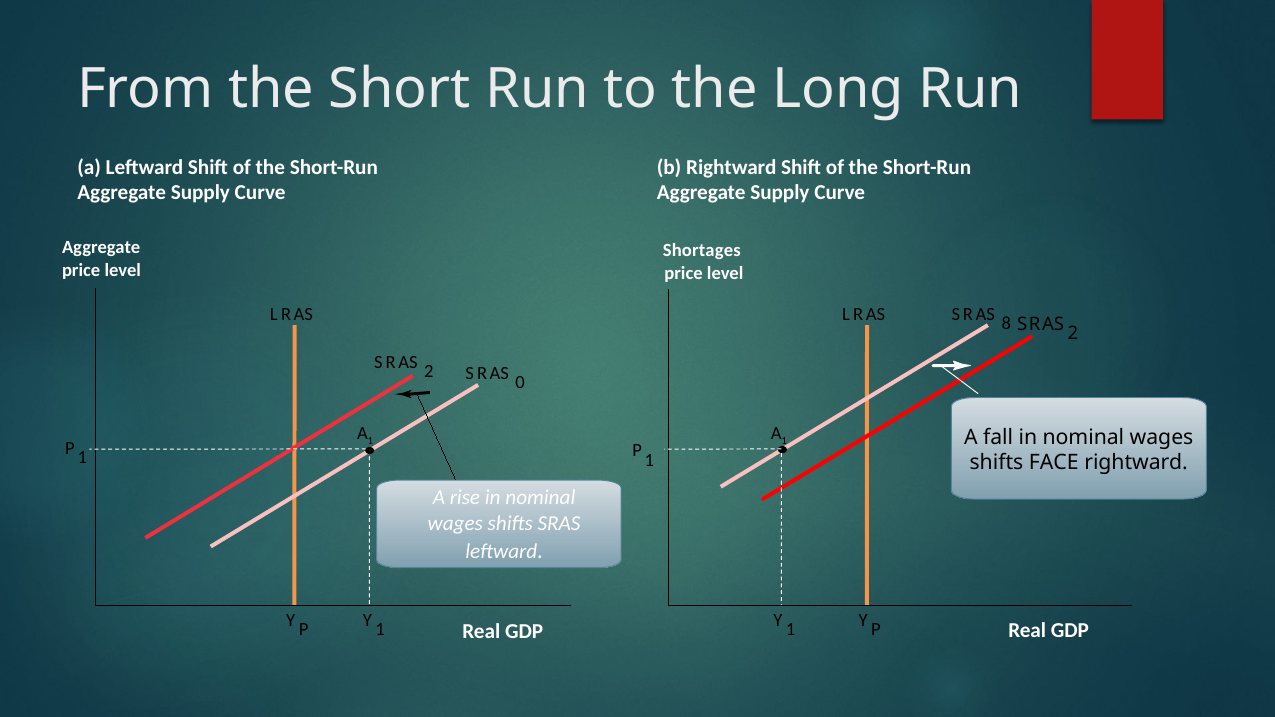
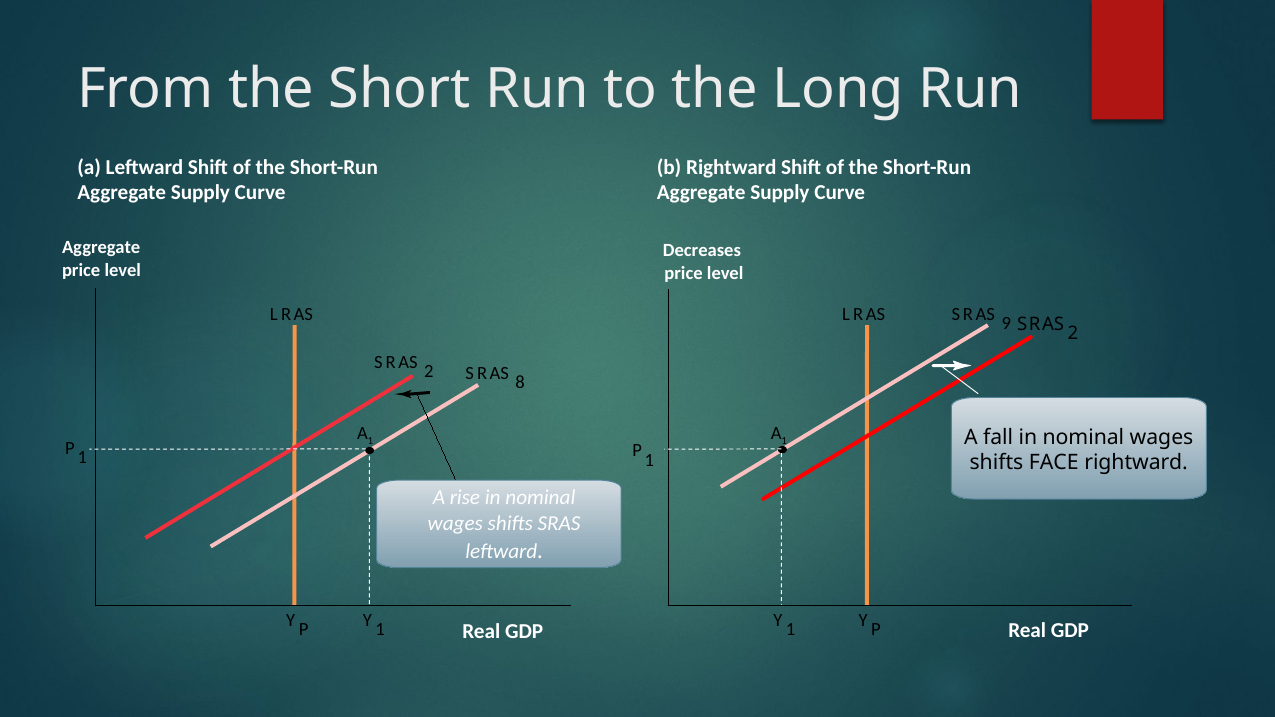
Shortages: Shortages -> Decreases (702, 251)
8: 8 -> 9 (1006, 323)
0: 0 -> 8 (520, 383)
